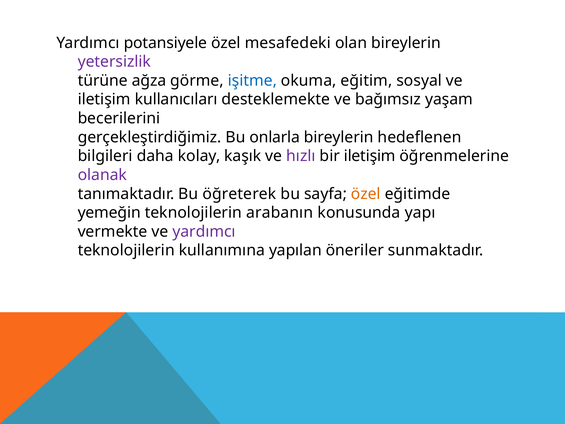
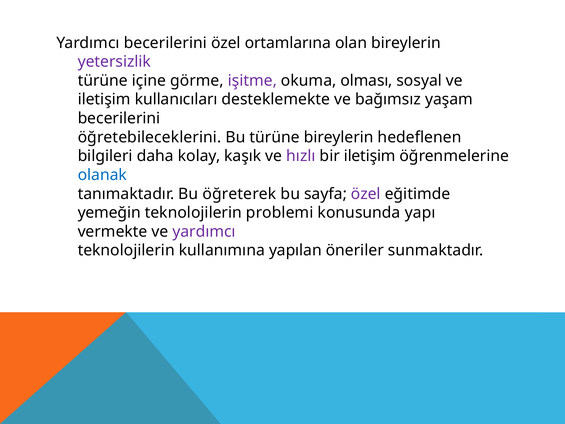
Yardımcı potansiyele: potansiyele -> becerilerini (165, 43)
mesafedeki: mesafedeki -> ortamlarına (288, 43)
ağza: ağza -> içine (149, 81)
işitme colour: blue -> purple (252, 81)
eğitim: eğitim -> olması (367, 81)
gerçekleştirdiğimiz: gerçekleştirdiğimiz -> öğretebileceklerini (150, 137)
Bu onlarla: onlarla -> türüne (275, 137)
olanak colour: purple -> blue (102, 175)
özel colour: orange -> purple (366, 194)
arabanın: arabanın -> problemi (280, 213)
